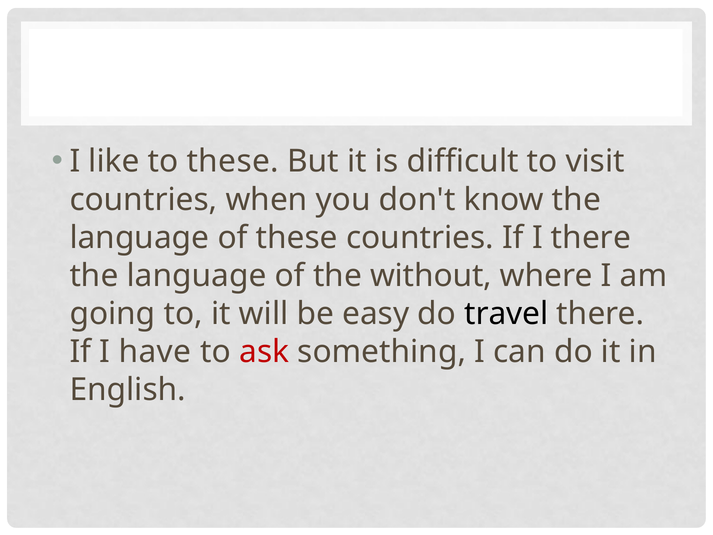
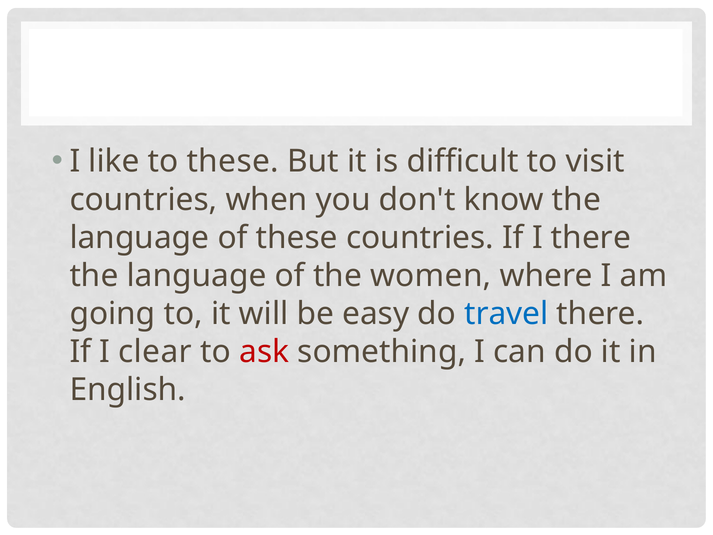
without: without -> women (431, 276)
travel colour: black -> blue (506, 314)
have: have -> clear (155, 352)
